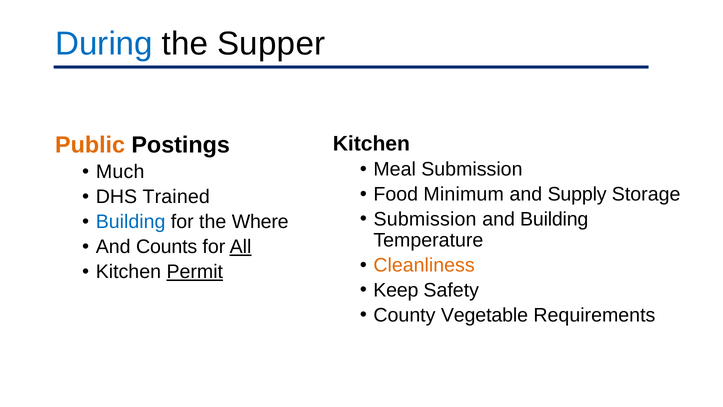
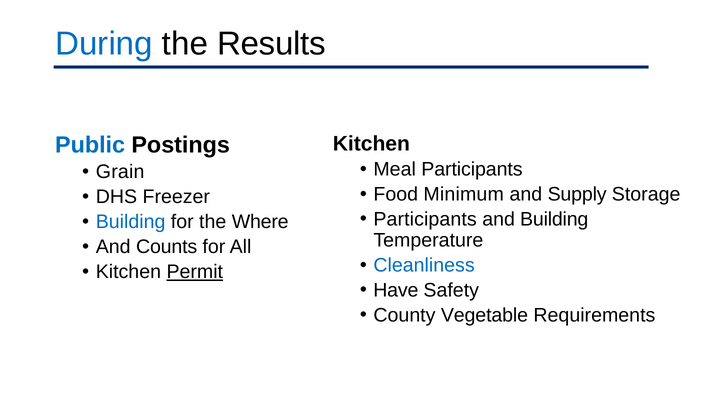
Supper: Supper -> Results (272, 44)
Public colour: orange -> blue (90, 145)
Meal Submission: Submission -> Participants (472, 169)
Much: Much -> Grain (120, 172)
Trained: Trained -> Freezer (176, 197)
Submission: Submission -> Participants (425, 219)
All underline: present -> none (241, 247)
Cleanliness colour: orange -> blue (424, 265)
Keep: Keep -> Have (396, 290)
